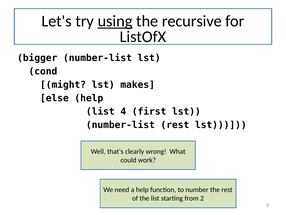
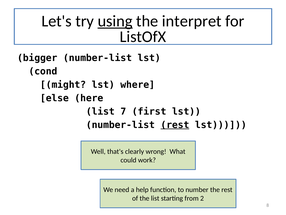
recursive: recursive -> interpret (192, 21)
makes: makes -> where (138, 85)
else help: help -> here (89, 98)
4: 4 -> 7 (123, 111)
rest underline: none -> present (175, 125)
